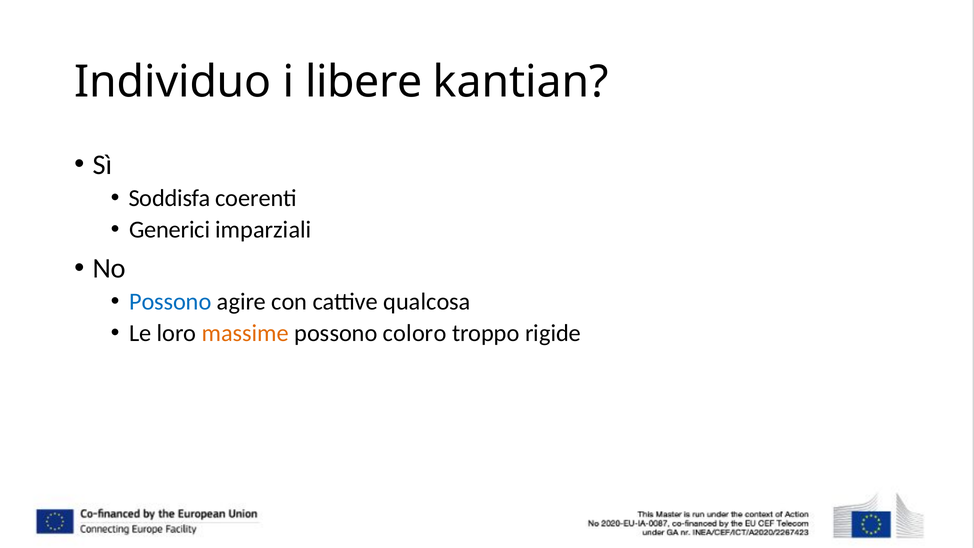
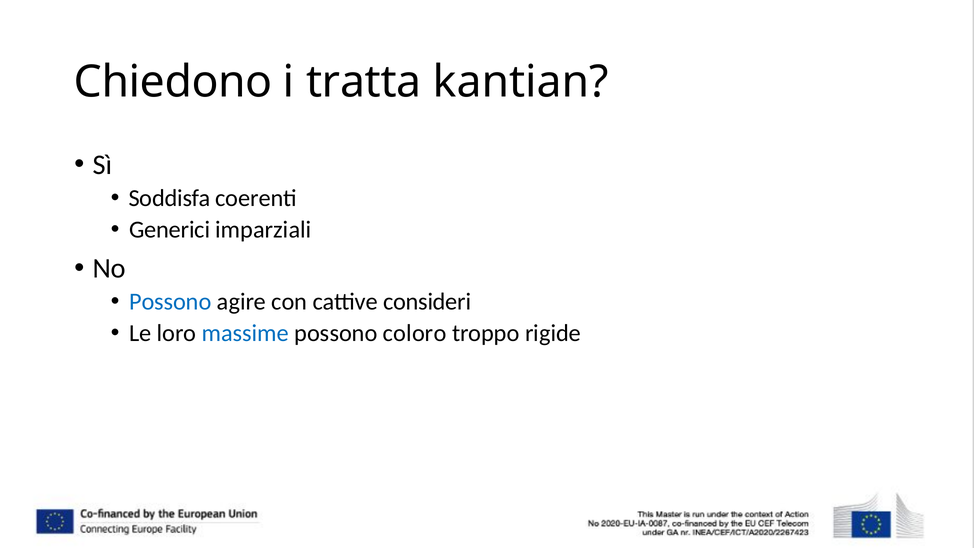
Individuo: Individuo -> Chiedono (173, 82)
libere: libere -> tratta (364, 82)
qualcosa: qualcosa -> consideri (427, 302)
massime colour: orange -> blue (245, 333)
